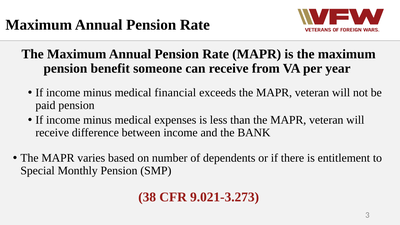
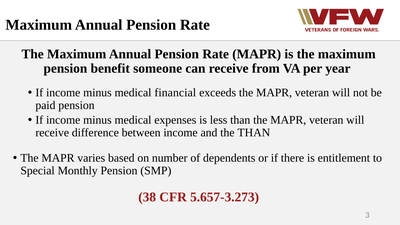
the BANK: BANK -> THAN (254, 133)
9.021-3.273: 9.021-3.273 -> 5.657-3.273 (225, 197)
